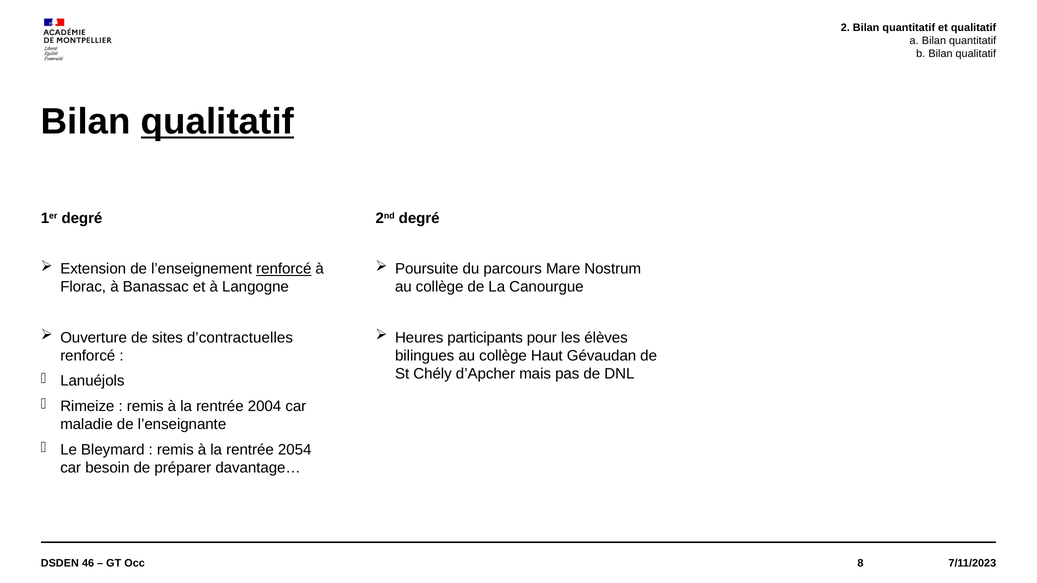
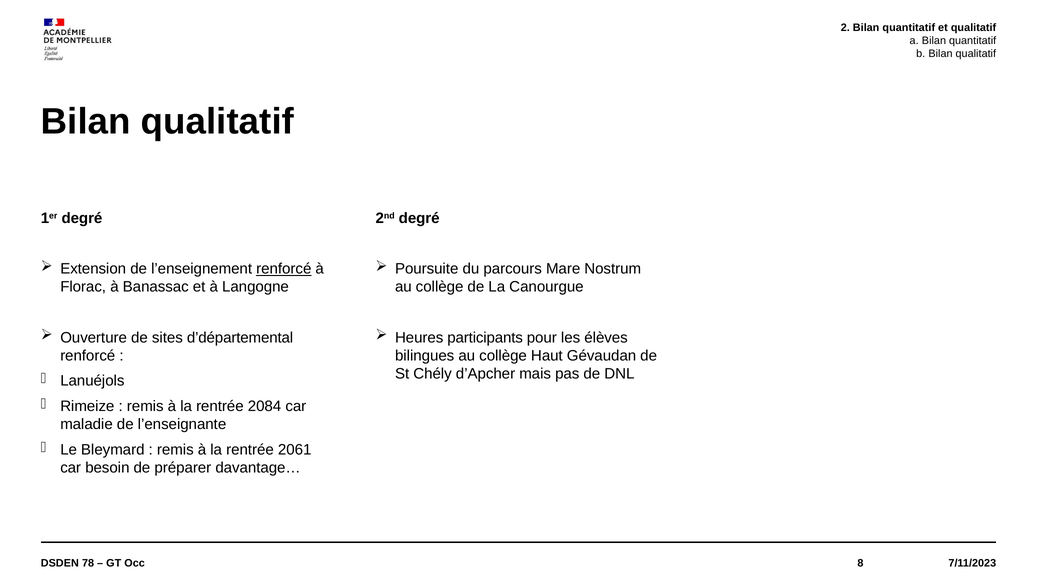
qualitatif underline: present -> none (217, 122)
d’contractuelles: d’contractuelles -> d’départemental (240, 338)
2004: 2004 -> 2084 (264, 406)
2054: 2054 -> 2061 (295, 450)
46: 46 -> 78 (88, 564)
